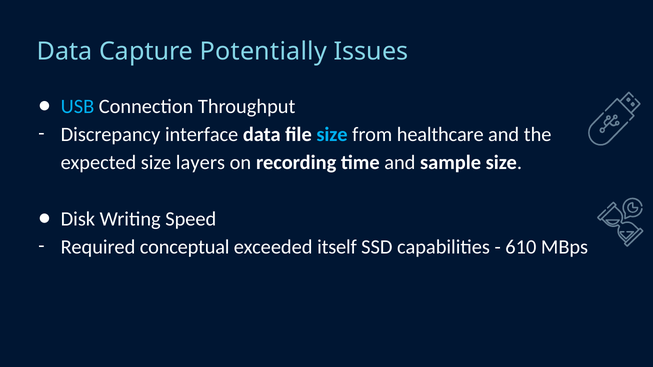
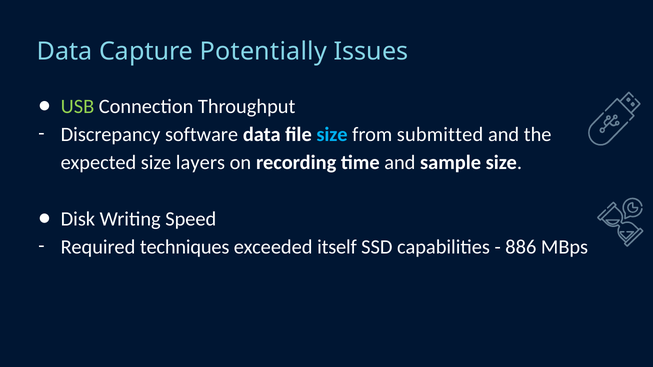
USB colour: light blue -> light green (77, 106)
interface: interface -> software (202, 135)
healthcare: healthcare -> submitted (440, 135)
conceptual: conceptual -> techniques (185, 247)
610: 610 -> 886 (521, 247)
